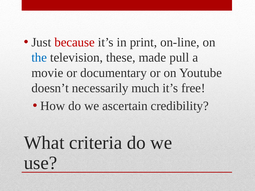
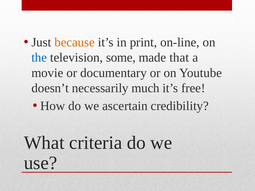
because colour: red -> orange (75, 42)
these: these -> some (121, 58)
pull: pull -> that (179, 58)
